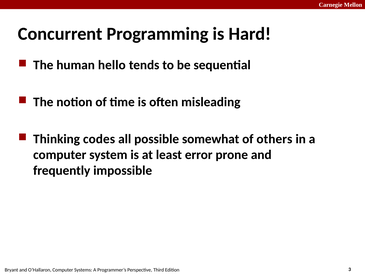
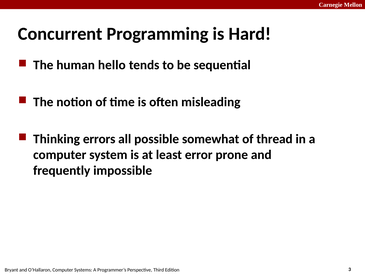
codes: codes -> errors (99, 139)
others: others -> thread (275, 139)
